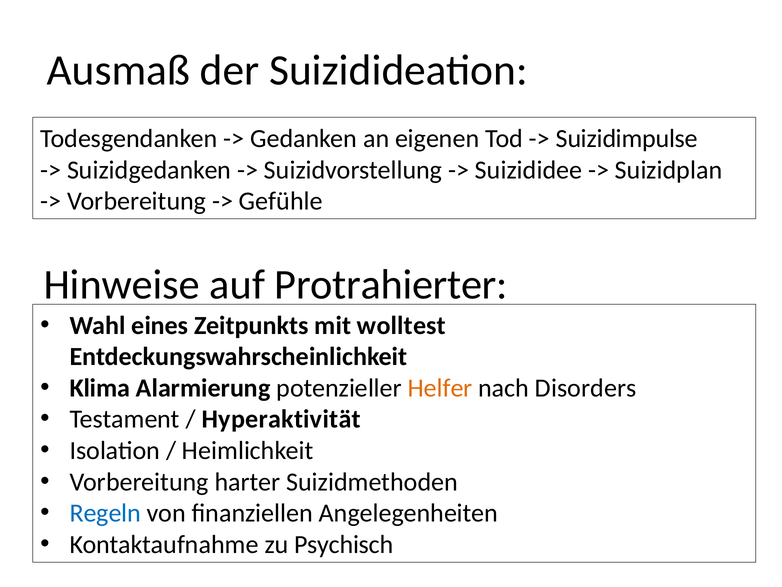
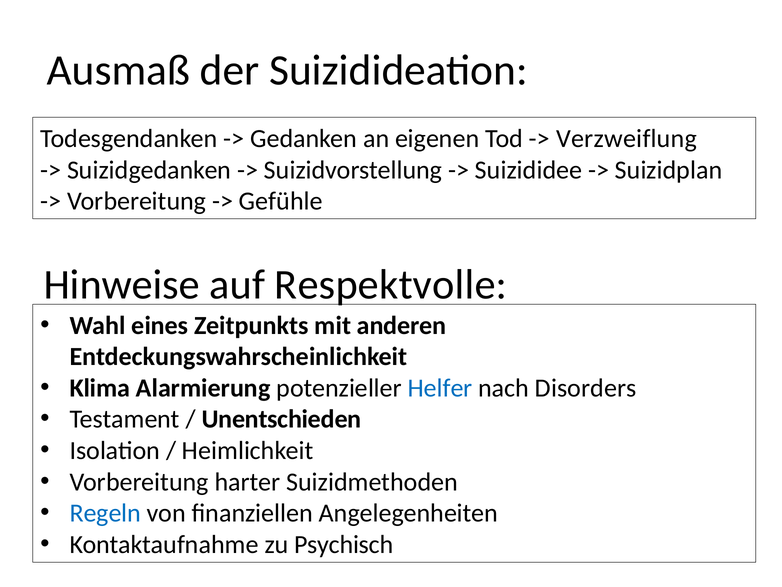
Suizidimpulse: Suizidimpulse -> Verzweiflung (627, 139)
Protrahierter: Protrahierter -> Respektvolle (391, 284)
wolltest: wolltest -> anderen (402, 325)
Helfer colour: orange -> blue (440, 388)
Hyperaktivität: Hyperaktivität -> Unentschieden (281, 419)
